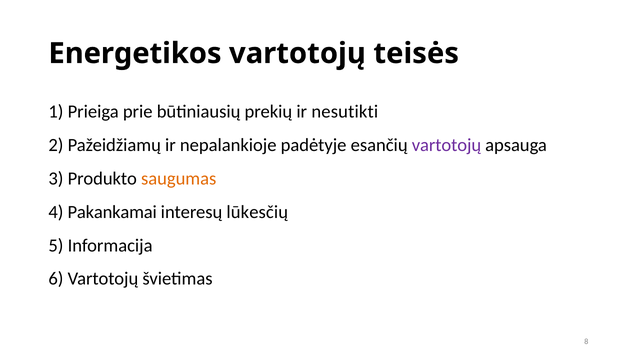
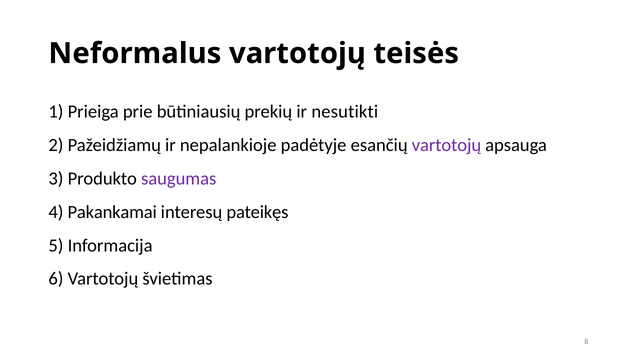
Energetikos: Energetikos -> Neformalus (135, 53)
saugumas colour: orange -> purple (179, 179)
lūkesčių: lūkesčių -> pateikęs (257, 212)
